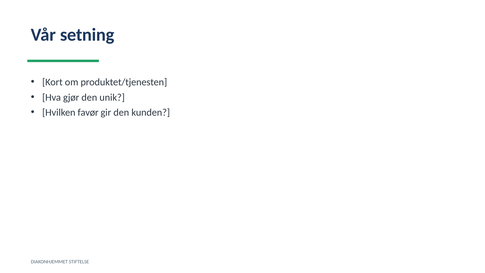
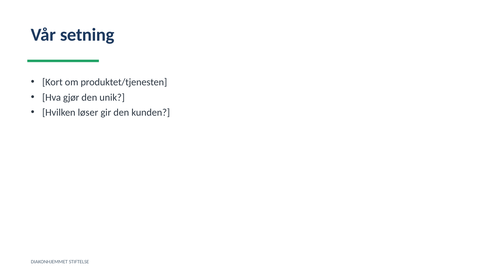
favør: favør -> løser (88, 112)
